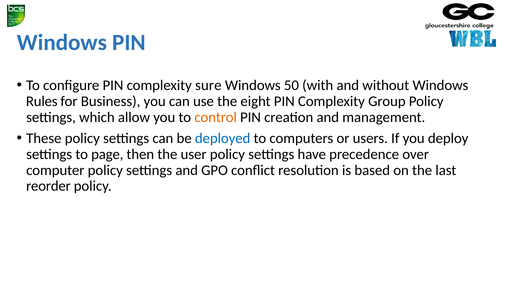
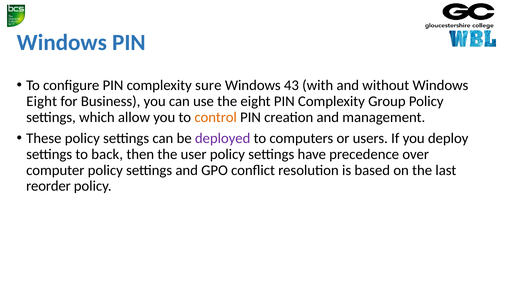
50: 50 -> 43 (291, 85)
Rules: Rules -> Eight (42, 101)
deployed colour: blue -> purple (223, 138)
page: page -> back (107, 154)
